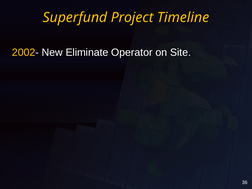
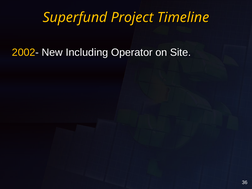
Eliminate: Eliminate -> Including (87, 52)
